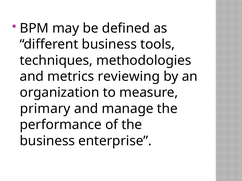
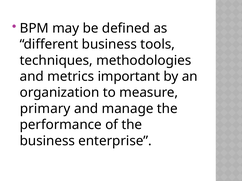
reviewing: reviewing -> important (129, 77)
